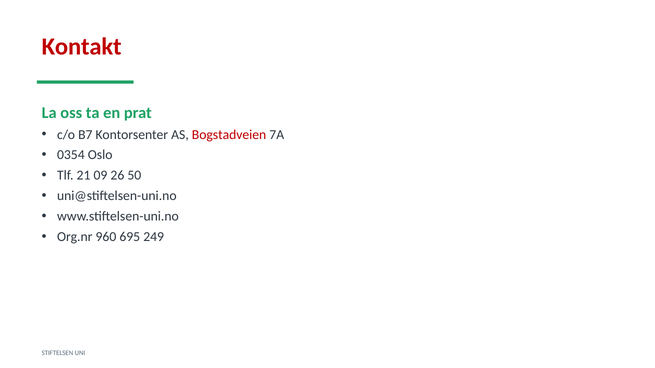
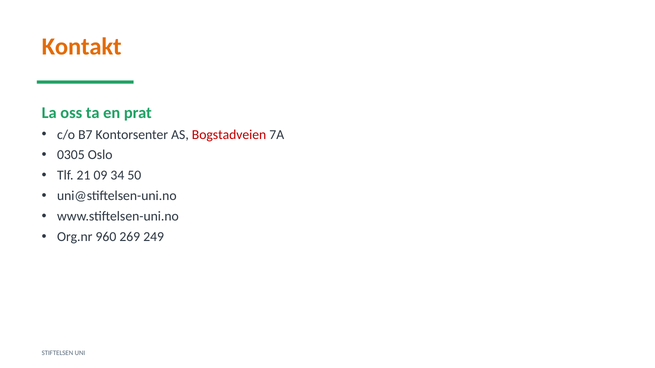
Kontakt colour: red -> orange (82, 47)
0354: 0354 -> 0305 (71, 155)
26: 26 -> 34 (117, 176)
695: 695 -> 269 (130, 237)
